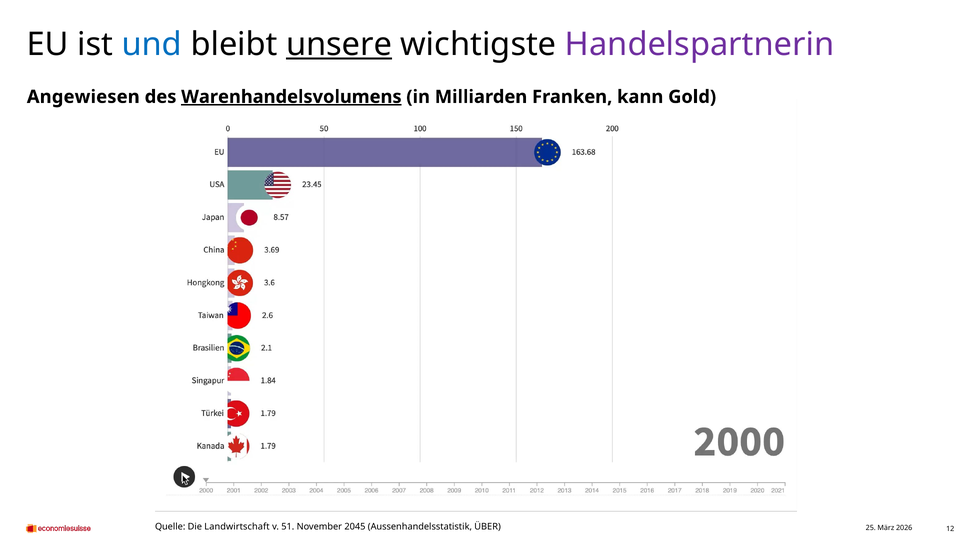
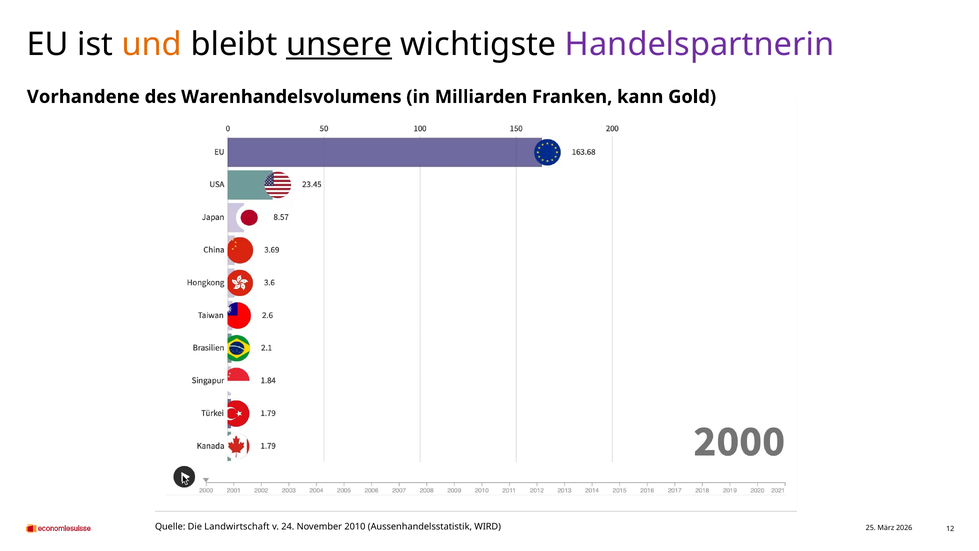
und colour: blue -> orange (152, 44)
Angewiesen: Angewiesen -> Vorhandene (83, 97)
Warenhandelsvolumens underline: present -> none (291, 97)
51: 51 -> 24 (288, 527)
2045: 2045 -> 2010 (355, 527)
ÜBER: ÜBER -> WIRD (488, 527)
